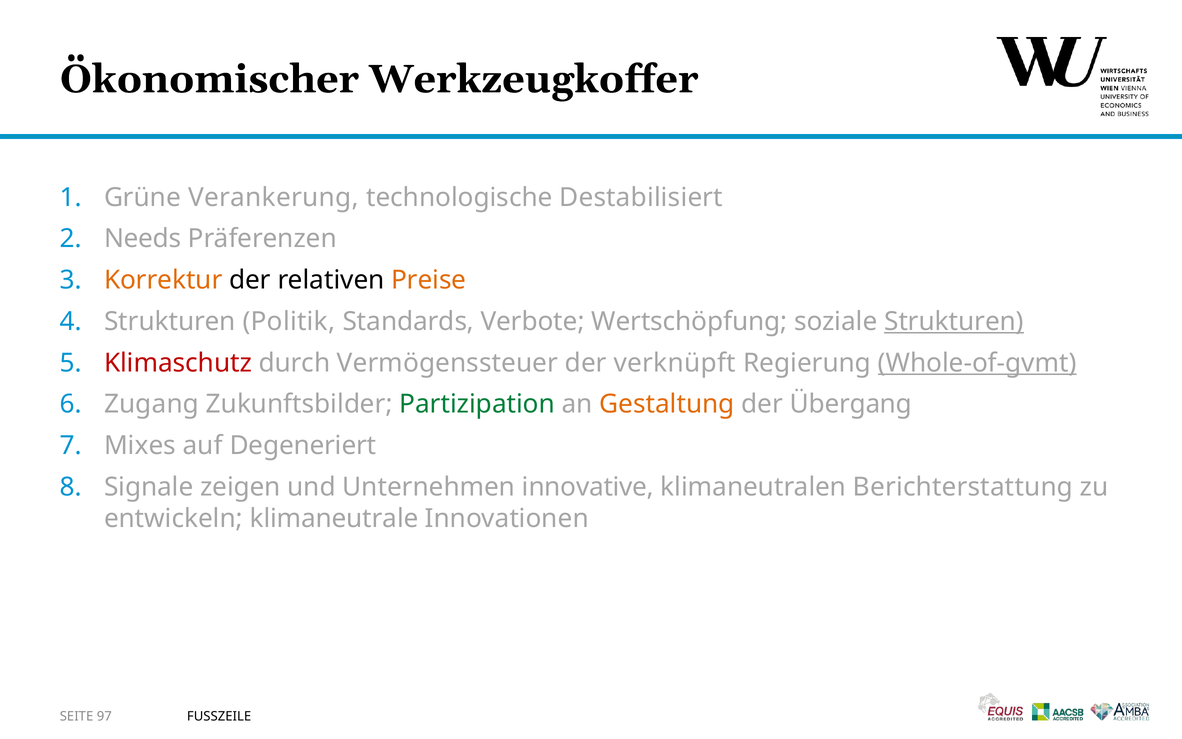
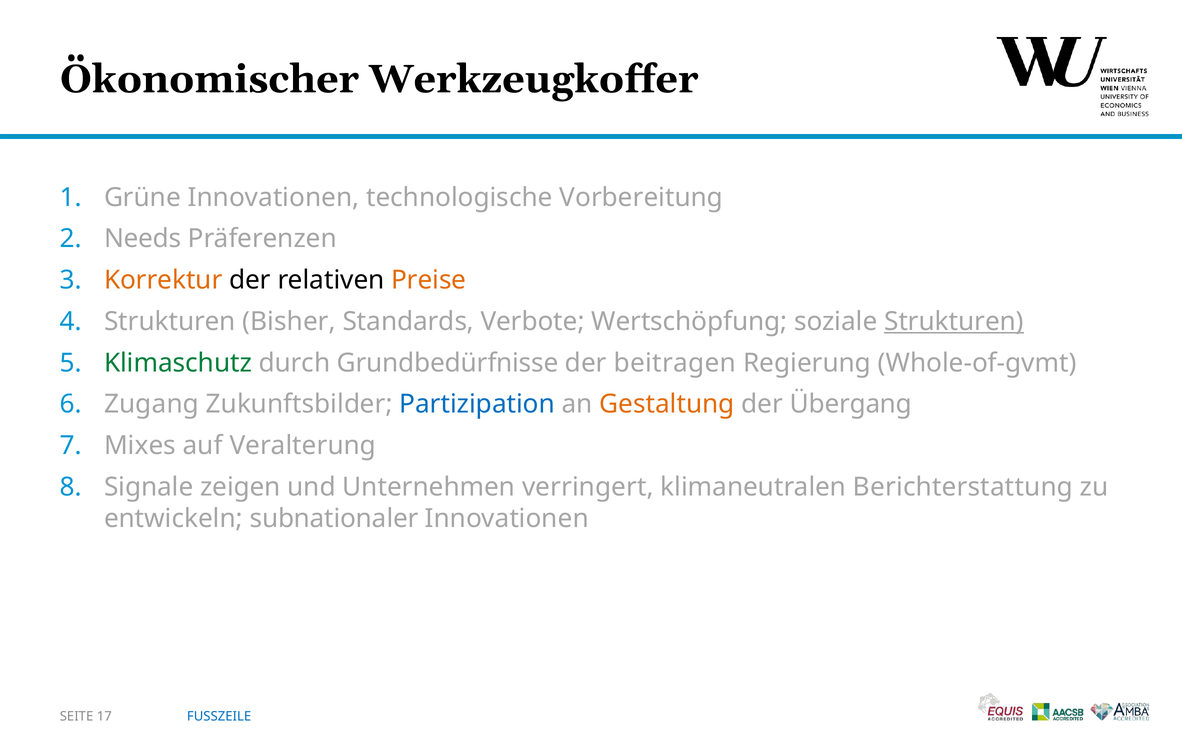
Grüne Verankerung: Verankerung -> Innovationen (274, 197)
Destabilisiert: Destabilisiert -> Vorbereitung (641, 197)
Politik: Politik -> Bisher (289, 321)
Klimaschutz colour: red -> green (178, 363)
Vermögenssteuer: Vermögenssteuer -> Grundbedürfnisse (448, 363)
verknüpft: verknüpft -> beitragen (675, 363)
Whole-of-gvmt underline: present -> none (977, 363)
Partizipation colour: green -> blue (477, 404)
Degeneriert: Degeneriert -> Veralterung (303, 446)
innovative: innovative -> verringert (588, 487)
klimaneutrale: klimaneutrale -> subnationaler (334, 518)
97: 97 -> 17 (104, 716)
FUSSZEILE colour: black -> blue (219, 716)
